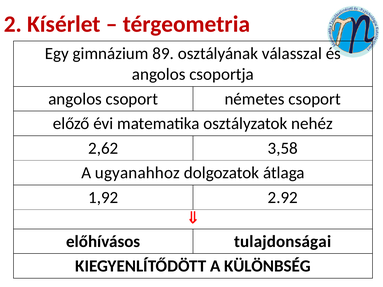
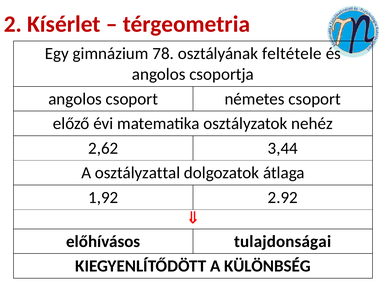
89: 89 -> 78 (163, 54)
válasszal: válasszal -> feltétele (292, 54)
3,58: 3,58 -> 3,44 (283, 148)
ugyanahhoz: ugyanahhoz -> osztályzattal (138, 173)
